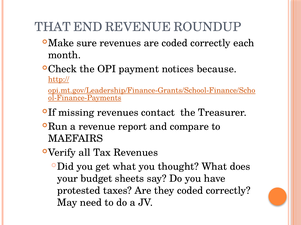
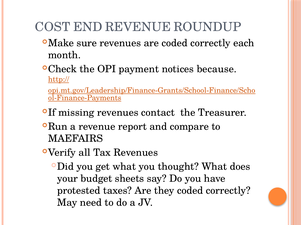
THAT: THAT -> COST (53, 27)
